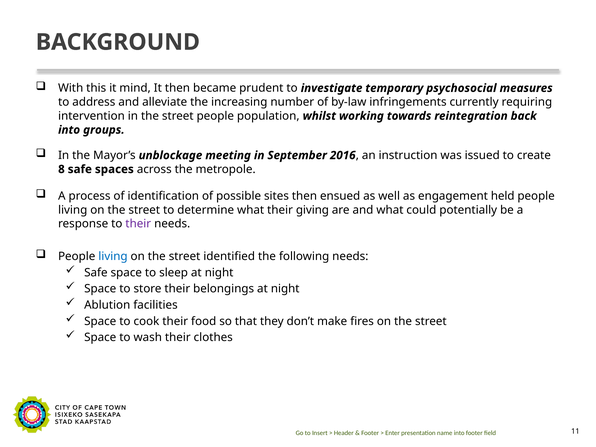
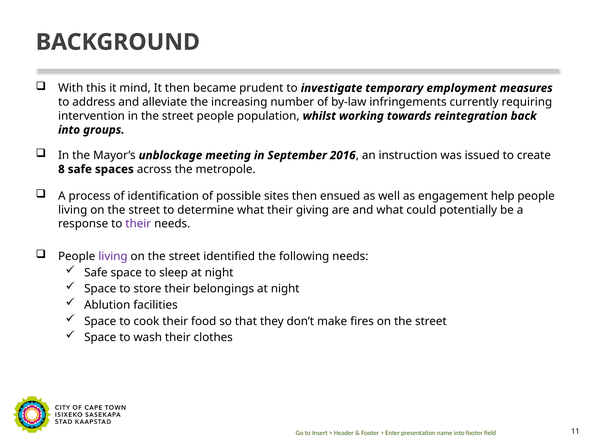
psychosocial: psychosocial -> employment (461, 88)
held: held -> help (503, 196)
living colour: blue -> purple (113, 256)
